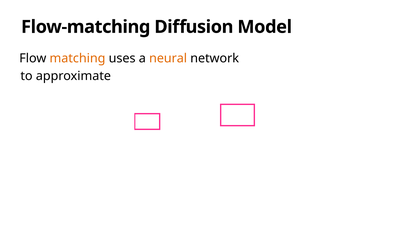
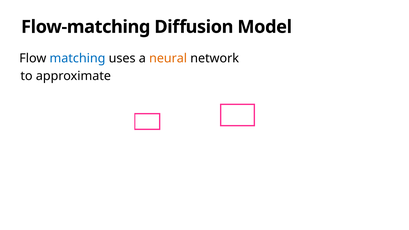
matching colour: orange -> blue (77, 59)
